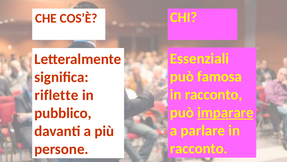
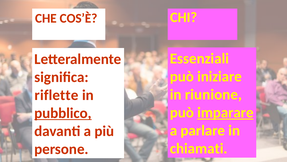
famosa: famosa -> iniziare (220, 76)
racconto: racconto -> riunione (213, 94)
pubblico underline: none -> present (63, 113)
racconto: racconto -> chiamati (199, 148)
